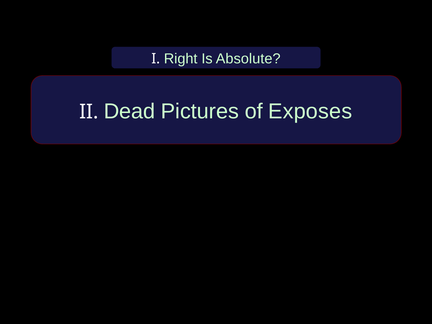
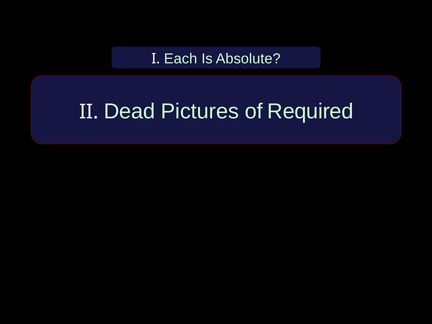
Right: Right -> Each (181, 59)
Exposes: Exposes -> Required (310, 111)
